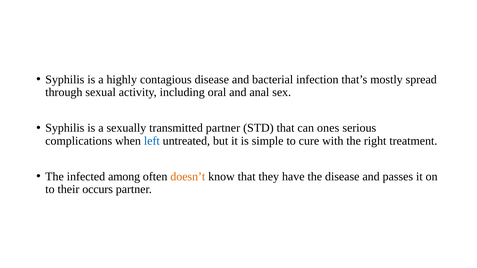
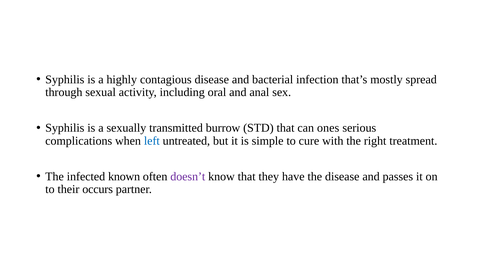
transmitted partner: partner -> burrow (223, 128)
among: among -> known (124, 177)
doesn’t colour: orange -> purple (188, 177)
